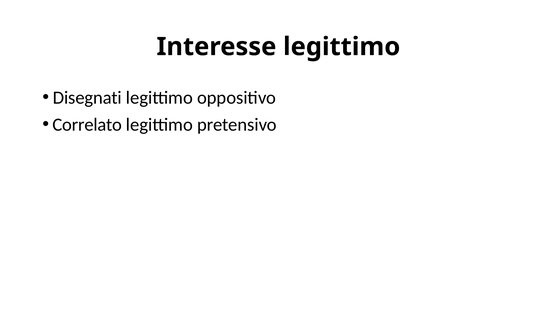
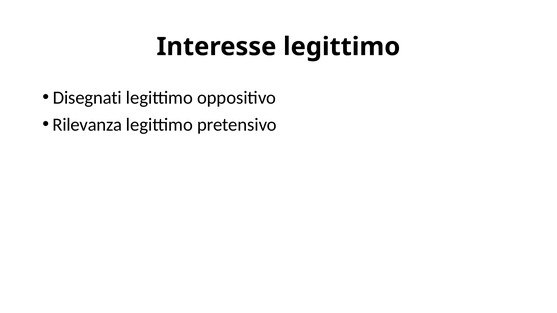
Correlato: Correlato -> Rilevanza (87, 125)
